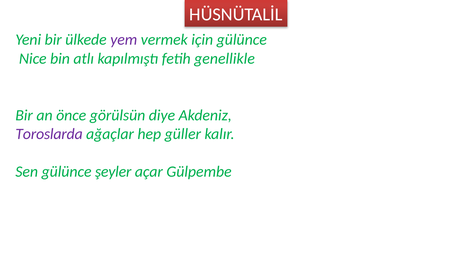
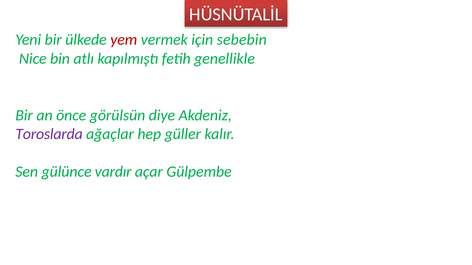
yem colour: purple -> red (124, 40)
için gülünce: gülünce -> sebebin (242, 40)
şeyler: şeyler -> vardır (113, 172)
